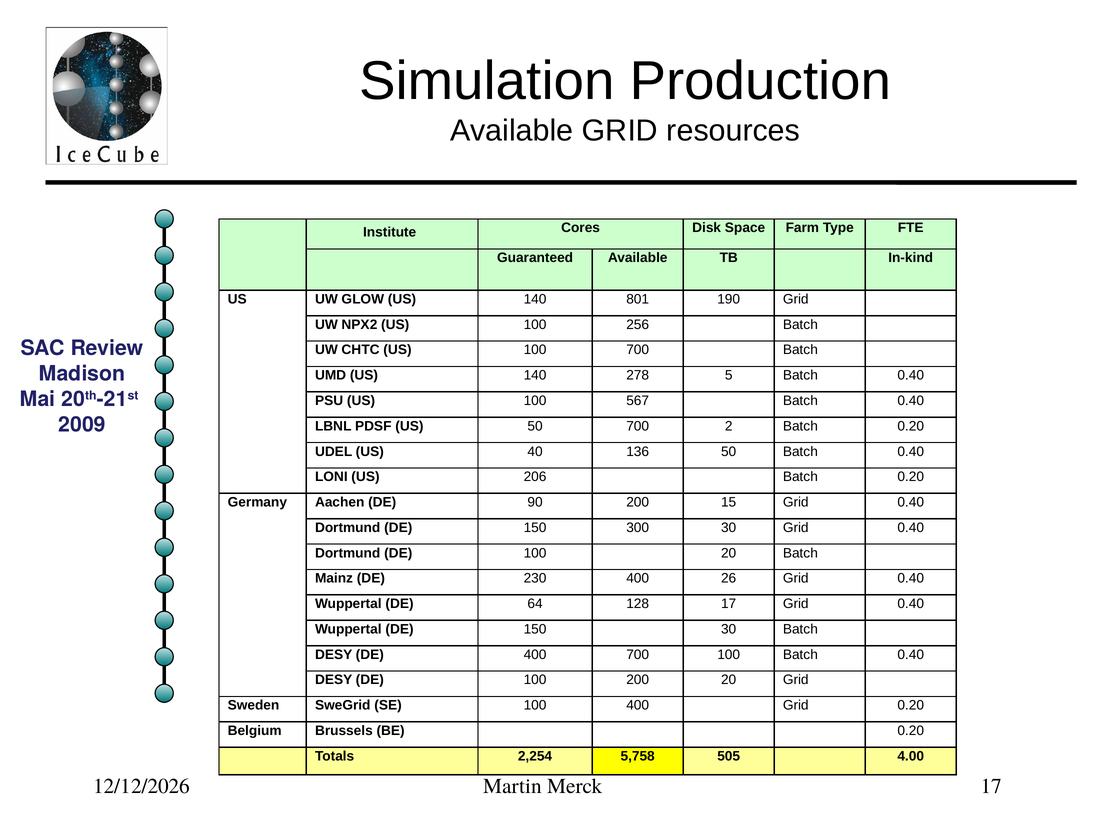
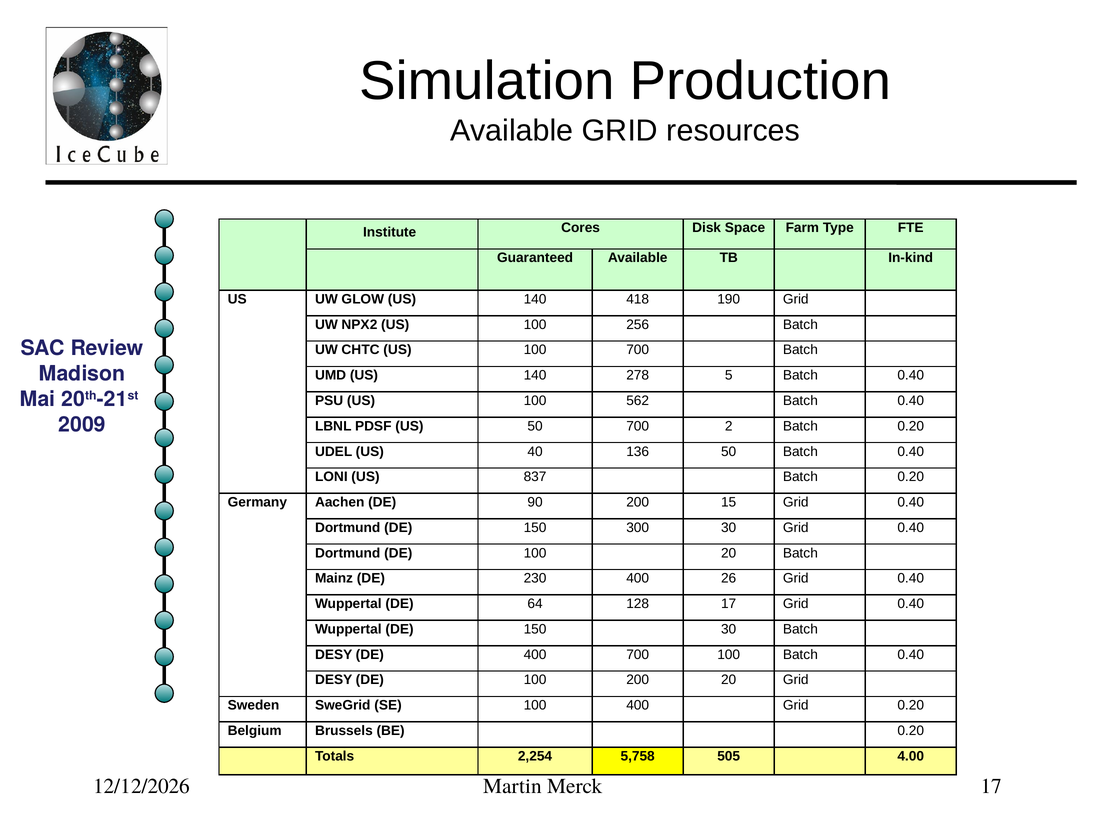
801: 801 -> 418 (638, 299)
567: 567 -> 562 (638, 401)
206: 206 -> 837 (535, 477)
